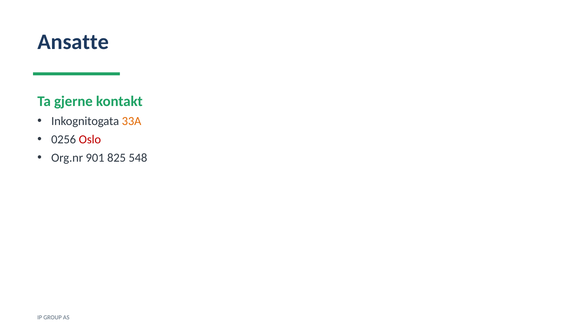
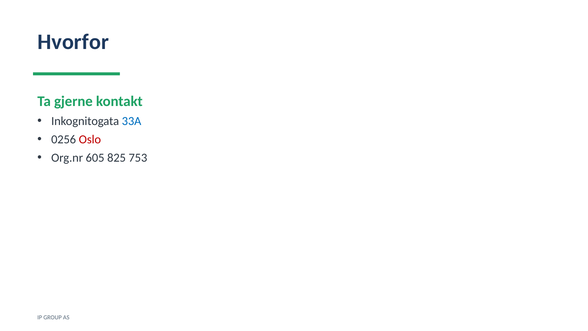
Ansatte: Ansatte -> Hvorfor (73, 42)
33A colour: orange -> blue (132, 121)
901: 901 -> 605 (95, 158)
548: 548 -> 753 (138, 158)
